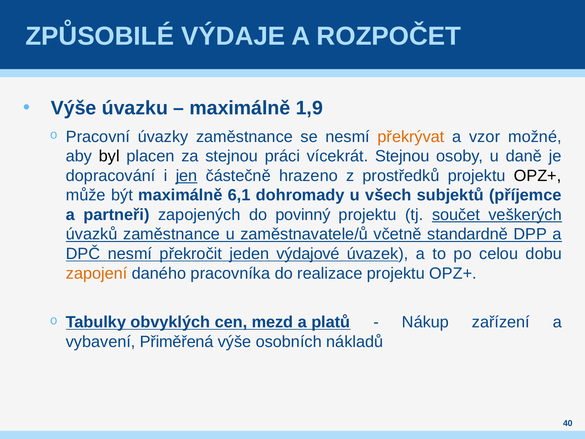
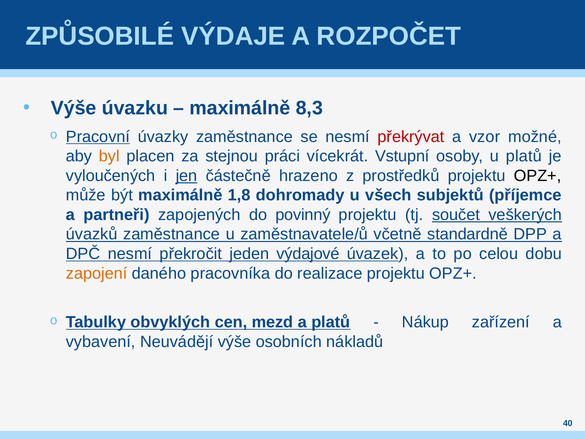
1,9: 1,9 -> 8,3 (309, 108)
Pracovní underline: none -> present (98, 137)
překrývat colour: orange -> red (411, 137)
byl colour: black -> orange (109, 156)
vícekrát Stejnou: Stejnou -> Vstupní (402, 156)
u daně: daně -> platů (524, 156)
dopracování: dopracování -> vyloučených (111, 176)
6,1: 6,1 -> 1,8 (239, 195)
Přiměřená: Přiměřená -> Neuvádějí (177, 341)
